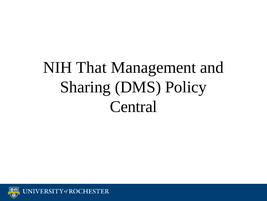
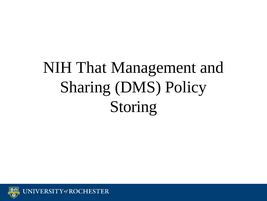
Central: Central -> Storing (134, 106)
